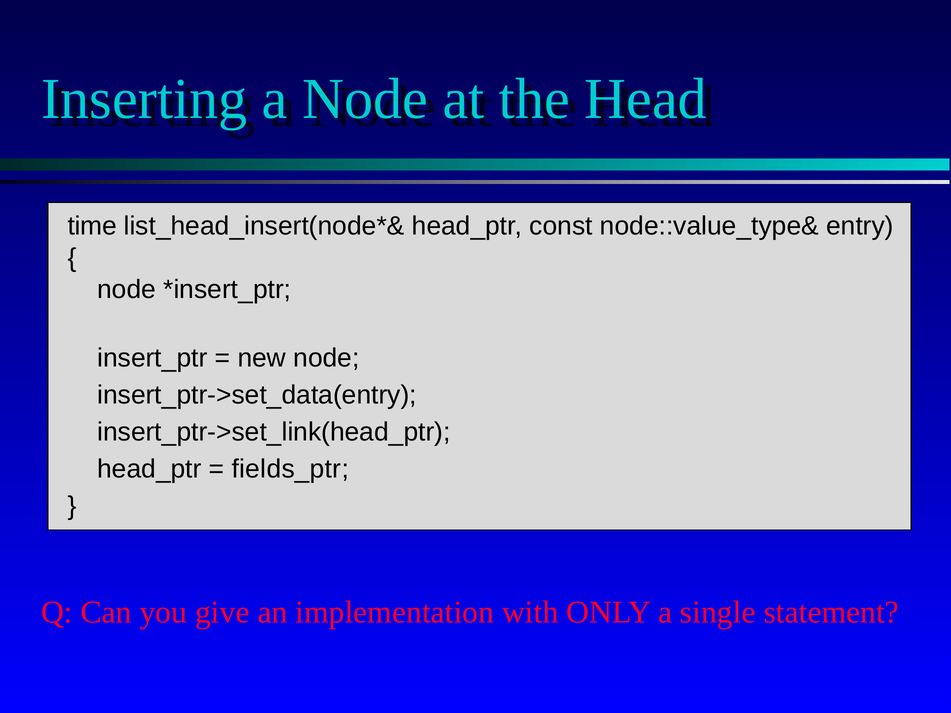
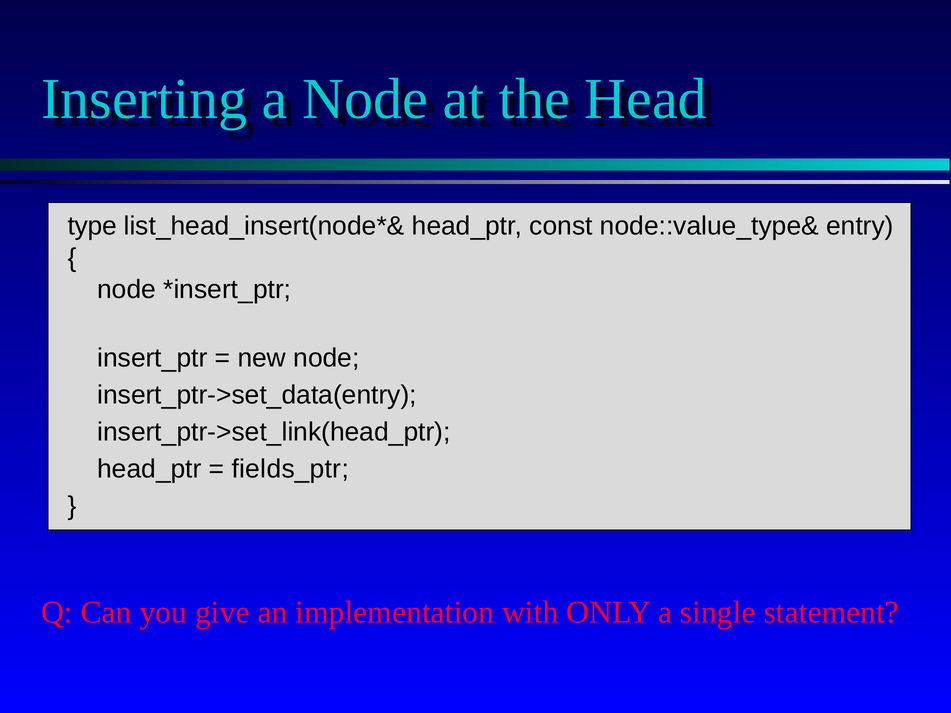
time: time -> type (92, 226)
